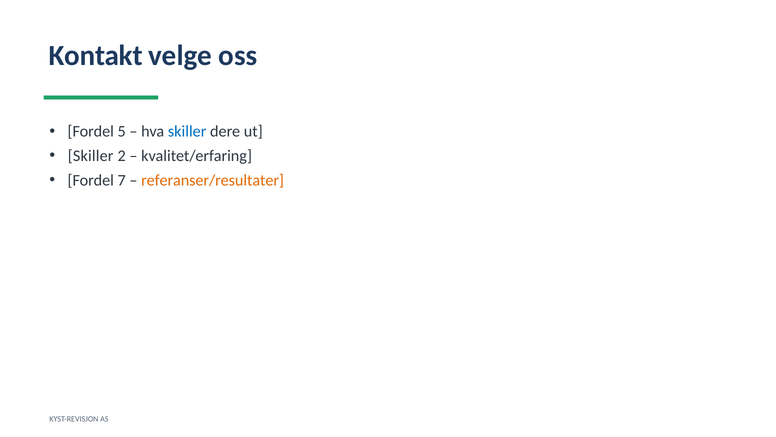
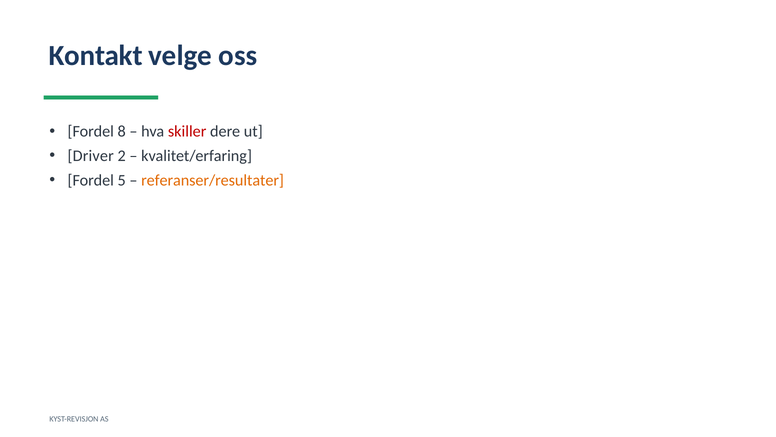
5: 5 -> 8 (122, 131)
skiller colour: blue -> red (187, 131)
Skiller: Skiller -> Driver (91, 156)
7: 7 -> 5 (122, 180)
